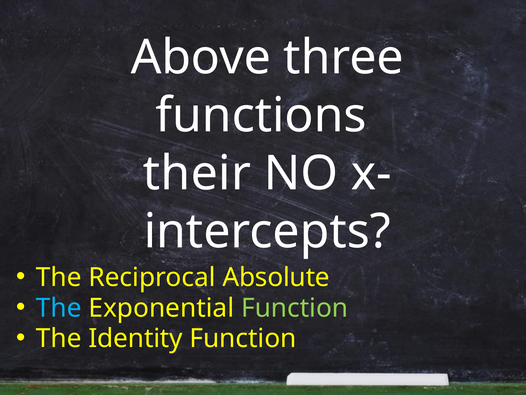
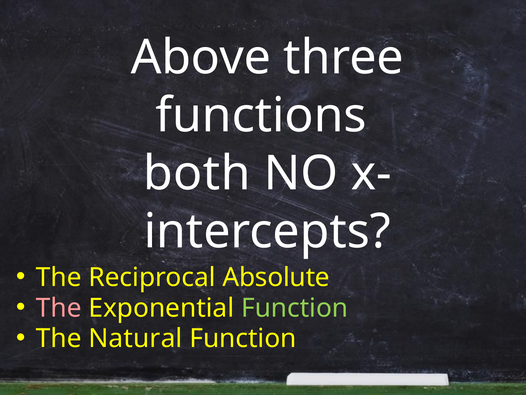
their: their -> both (197, 173)
The colour: light blue -> pink (59, 308)
Identity: Identity -> Natural (135, 338)
